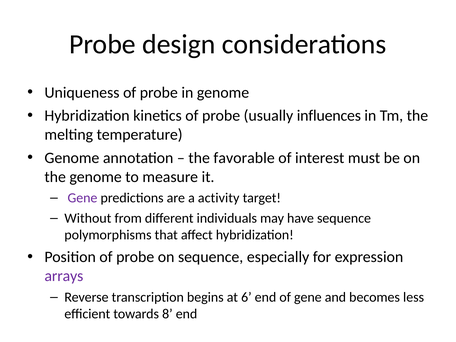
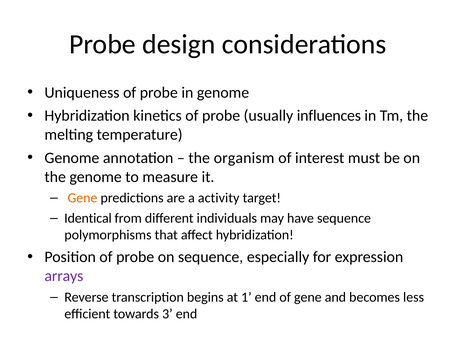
favorable: favorable -> organism (244, 158)
Gene colour: purple -> orange (82, 198)
Without: Without -> Identical (88, 218)
6: 6 -> 1 (246, 297)
8: 8 -> 3 (167, 314)
